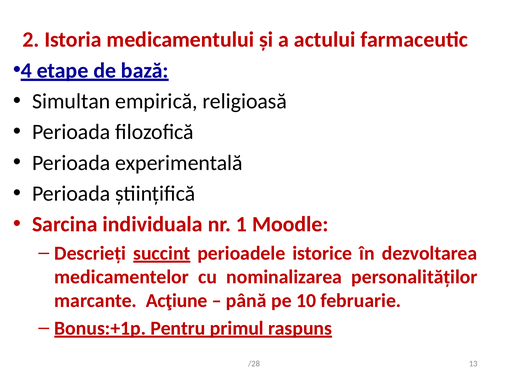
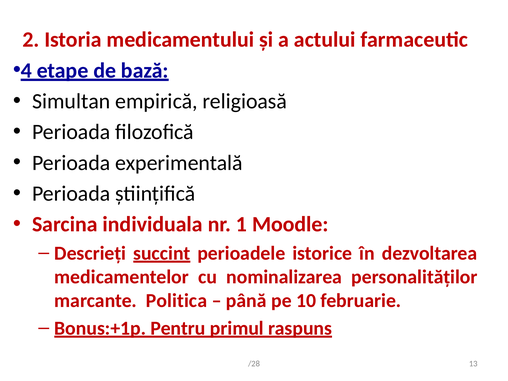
Acţiune: Acţiune -> Politica (176, 301)
